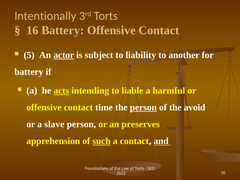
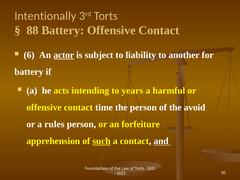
16: 16 -> 88 (32, 30)
5: 5 -> 6 (29, 55)
acts underline: present -> none (61, 91)
liable: liable -> years (132, 91)
person underline: present -> none (143, 107)
slave: slave -> rules (54, 124)
preserves: preserves -> forfeiture (141, 124)
